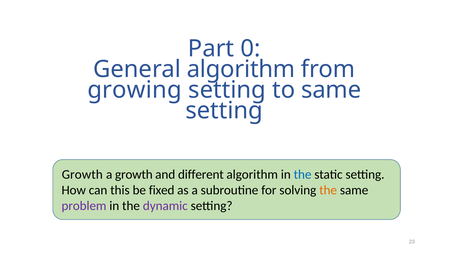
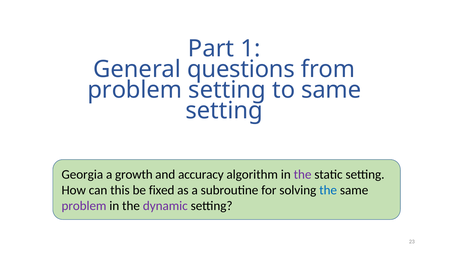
0: 0 -> 1 (250, 49)
General algorithm: algorithm -> questions (241, 69)
growing: growing -> problem (135, 90)
Growth: Growth -> Georgia (82, 174)
different: different -> accuracy (201, 174)
the colour: blue -> purple (303, 174)
the colour: orange -> blue (328, 190)
